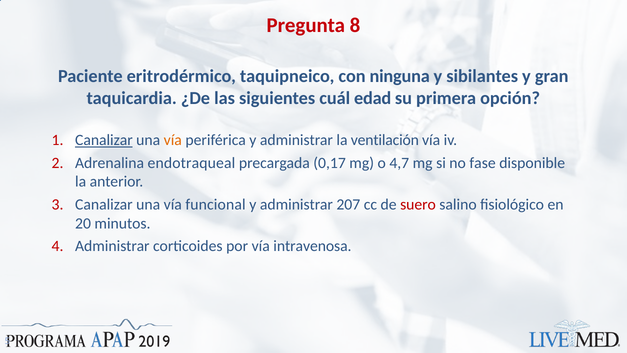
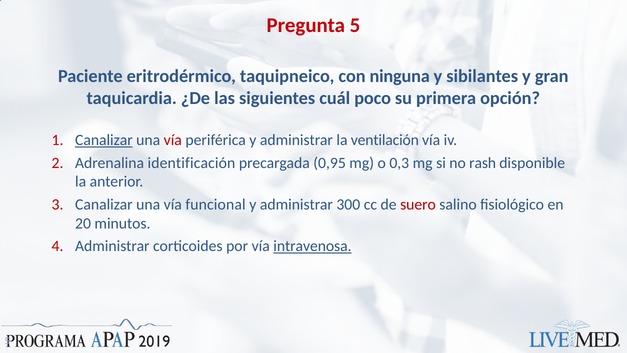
Pregunta 8: 8 -> 5 (355, 25)
edad: edad -> poco (373, 98)
vía colour: orange -> red (173, 140)
endotraqueal: endotraqueal -> identificación (191, 163)
0,17: 0,17 -> 0,95 (330, 163)
4,7: 4,7 -> 0,3 (399, 163)
fase: fase -> rash (483, 163)
207: 207 -> 300 (348, 204)
intravenosa underline: none -> present (312, 246)
